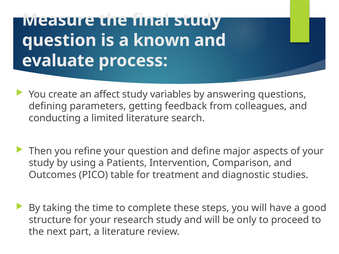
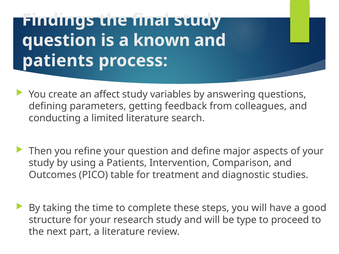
Measure: Measure -> Findings (58, 20)
evaluate: evaluate -> patients (58, 61)
only: only -> type (247, 220)
